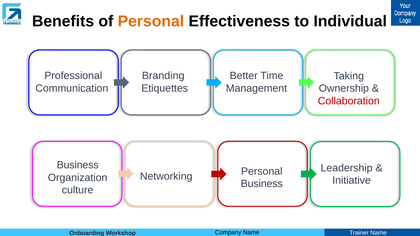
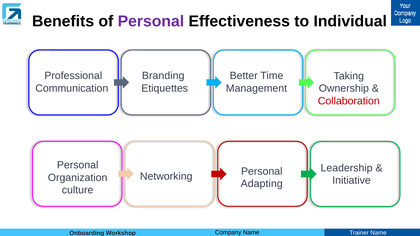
Personal colour: orange -> purple (151, 21)
Business: Business -> Personal (78, 165)
Business: Business -> Adapting (262, 184)
